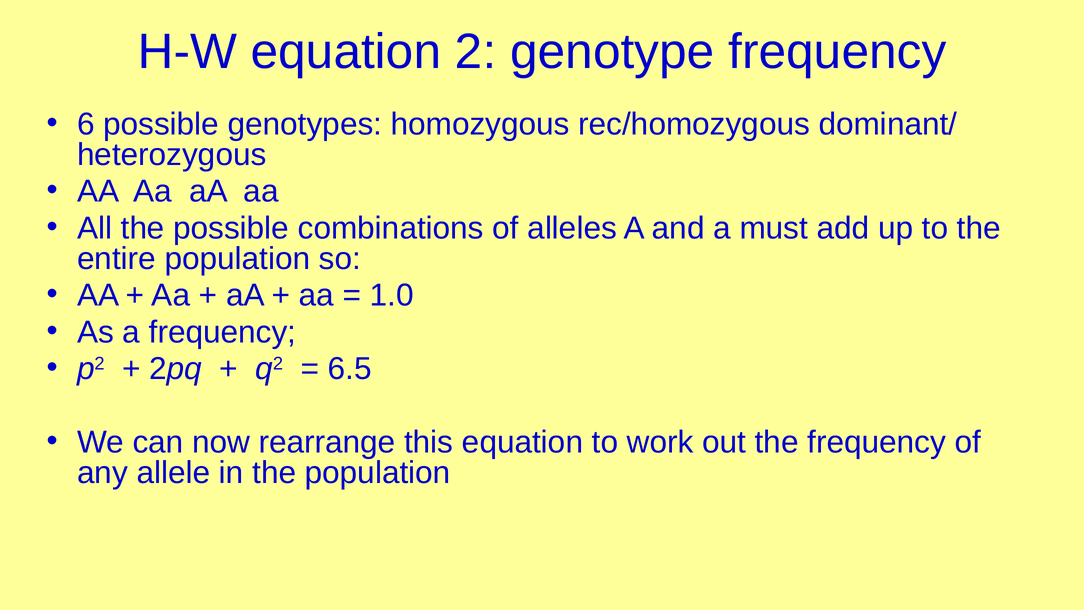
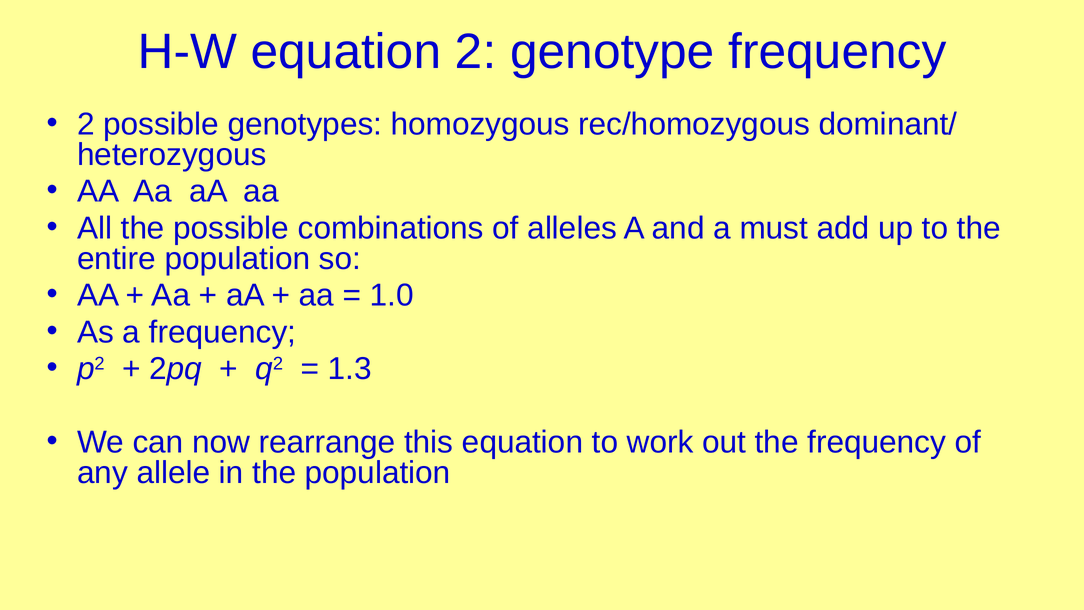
6: 6 -> 2 (86, 124)
6.5: 6.5 -> 1.3 (350, 369)
